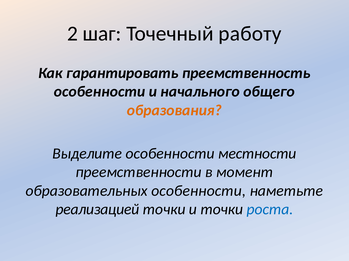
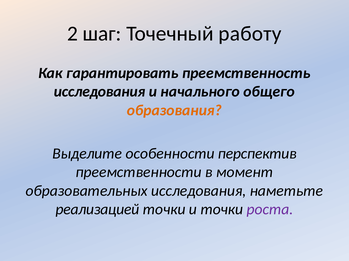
особенности: особенности -> исследования (100, 92)
местности: местности -> перспектив (257, 154)
образовательных особенности: особенности -> исследования (199, 191)
роста colour: blue -> purple (270, 210)
